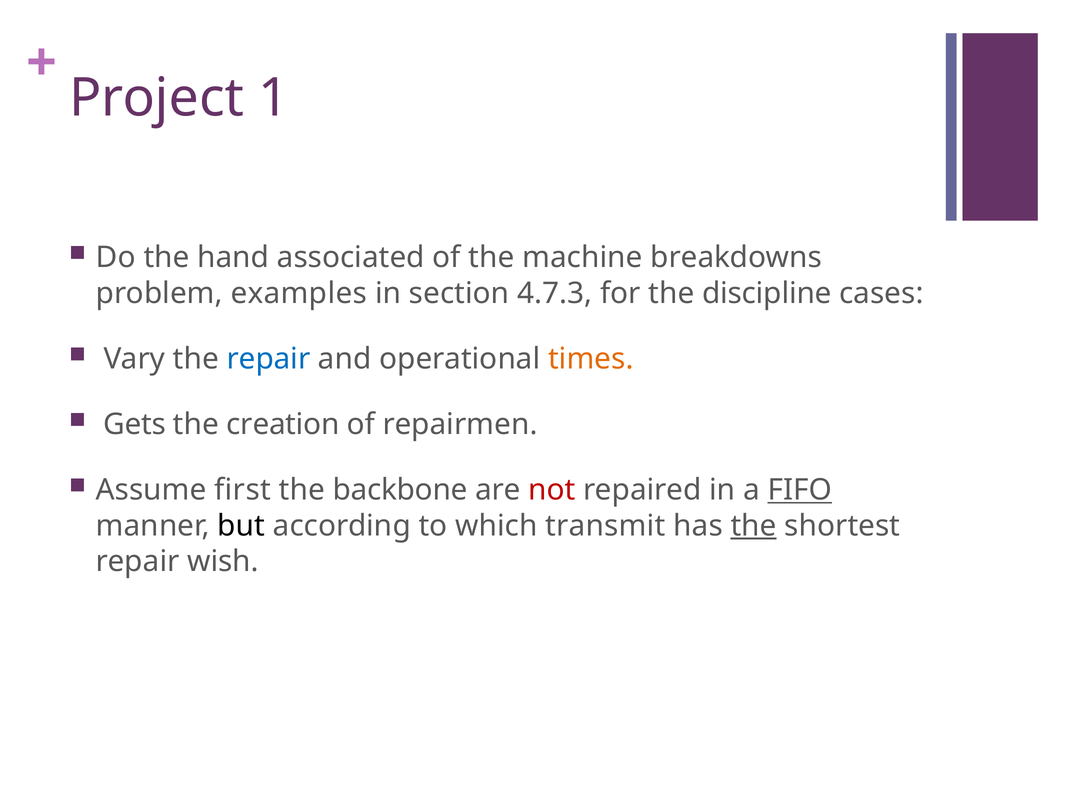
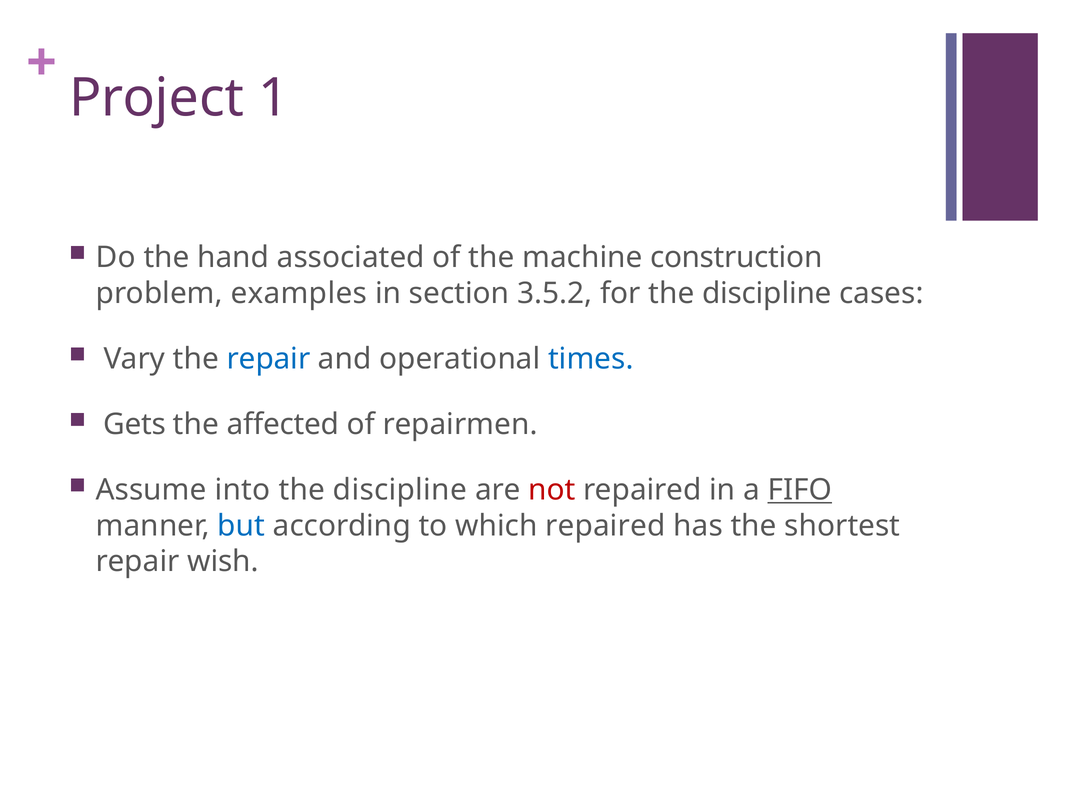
breakdowns: breakdowns -> construction (736, 258)
4.7.3: 4.7.3 -> 3.5.2 (555, 293)
times colour: orange -> blue (591, 359)
creation: creation -> affected (283, 424)
first: first -> into (243, 490)
backbone: backbone -> discipline (400, 490)
but colour: black -> blue (241, 526)
which transmit: transmit -> repaired (605, 526)
the underline: present -> none (754, 526)
